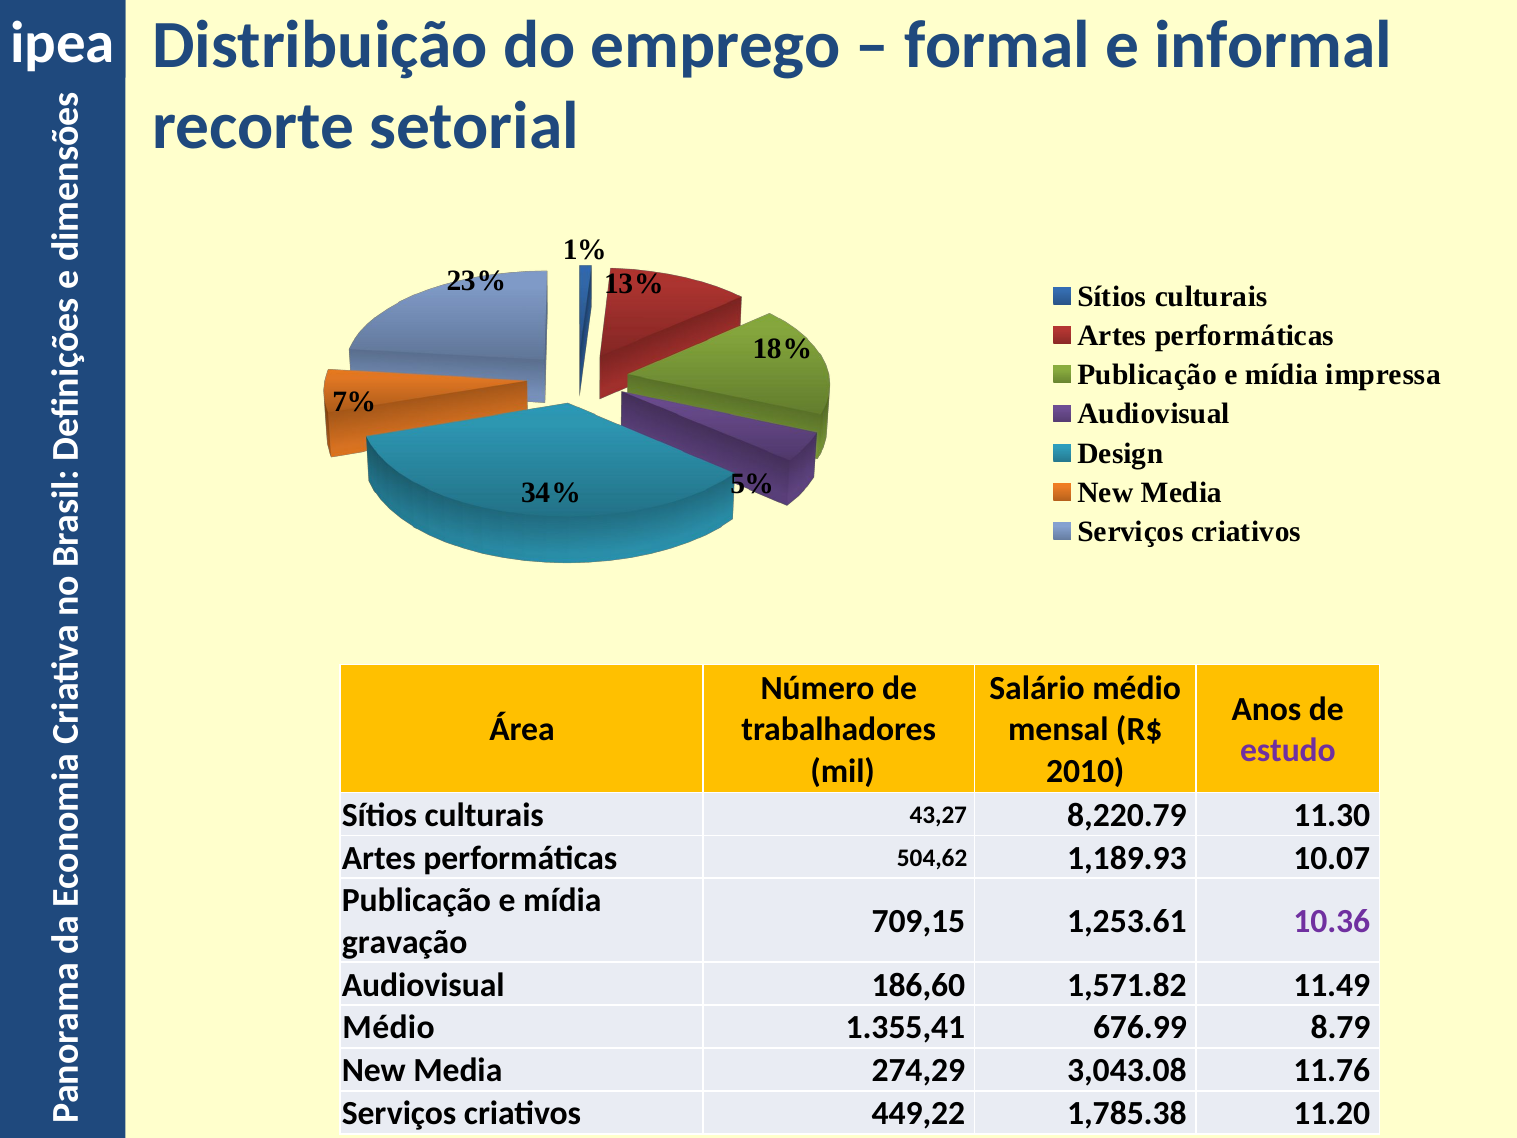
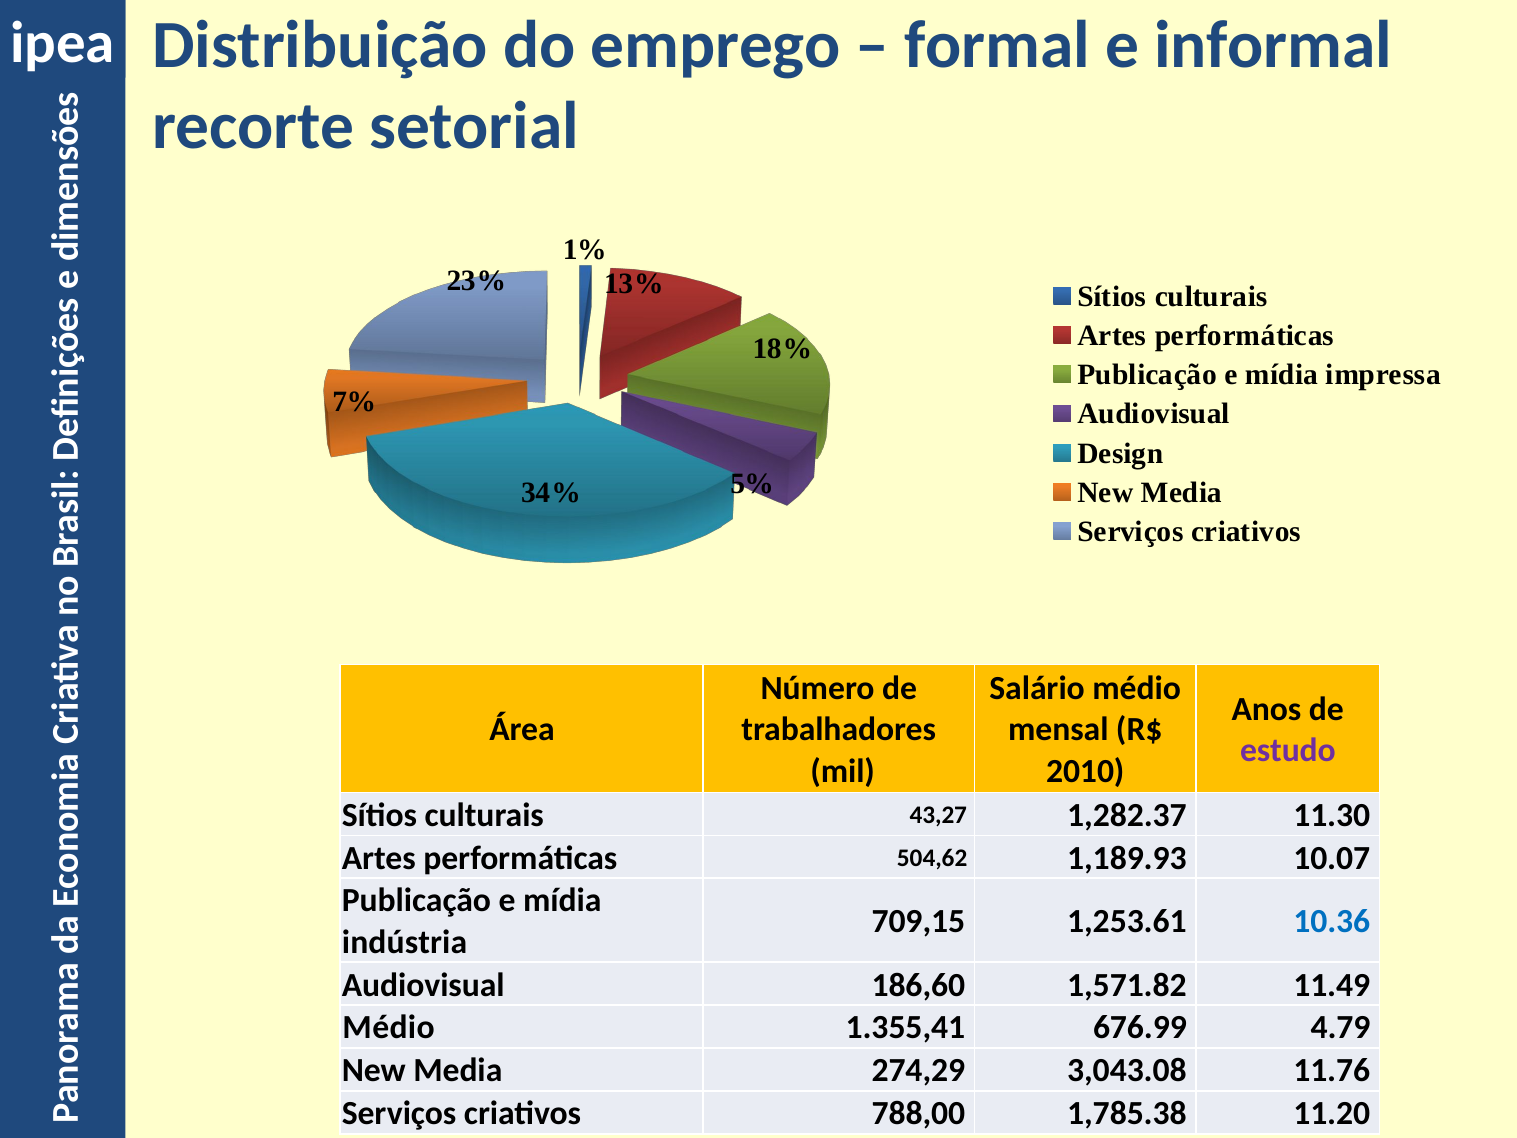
8,220.79: 8,220.79 -> 1,282.37 (1127, 815)
10.36 colour: purple -> blue (1332, 921)
gravação: gravação -> indústria (405, 942)
8.79: 8.79 -> 4.79 (1341, 1027)
449,22: 449,22 -> 788,00 (918, 1113)
